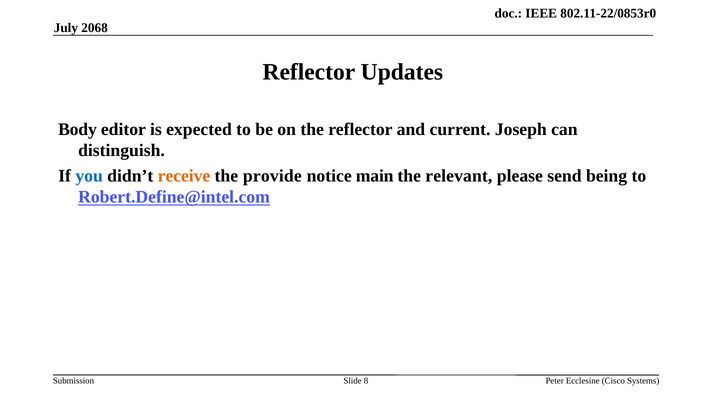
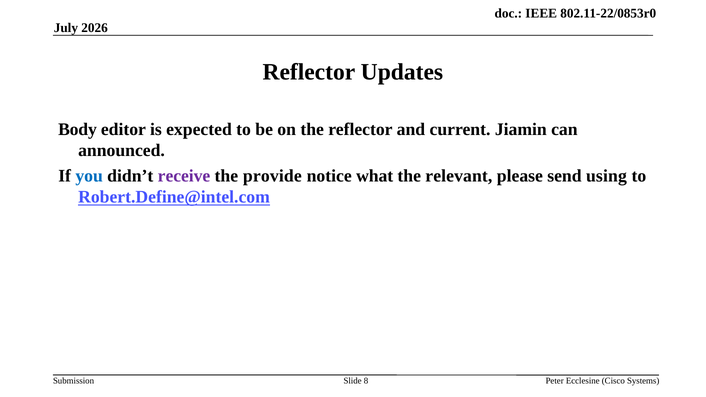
2068: 2068 -> 2026 (95, 28)
Joseph: Joseph -> Jiamin (521, 129)
distinguish: distinguish -> announced (122, 150)
receive colour: orange -> purple (184, 176)
main: main -> what (375, 176)
being: being -> using (606, 176)
